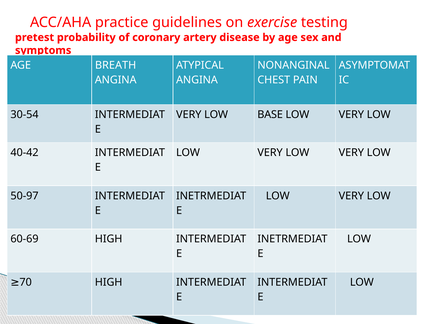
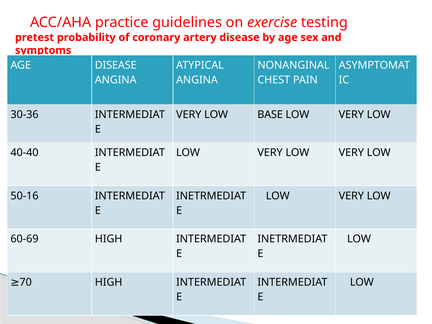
AGE BREATH: BREATH -> DISEASE (116, 65)
30-54: 30-54 -> 30-36 (24, 115)
40-42: 40-42 -> 40-40 (24, 153)
50-97: 50-97 -> 50-16 (24, 196)
